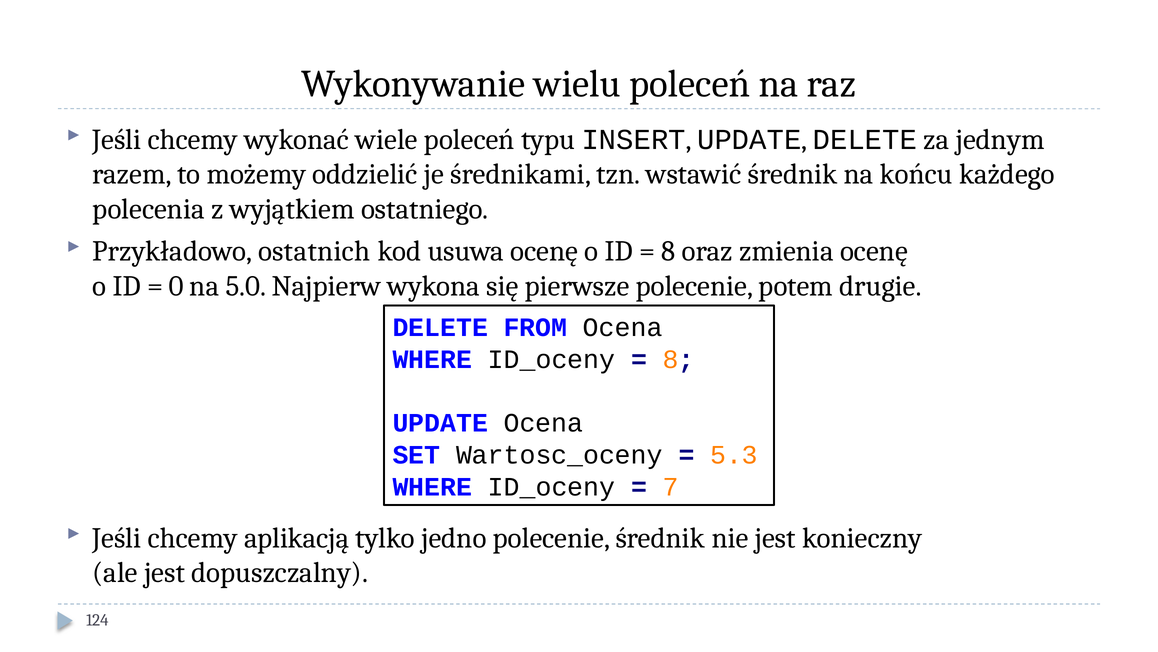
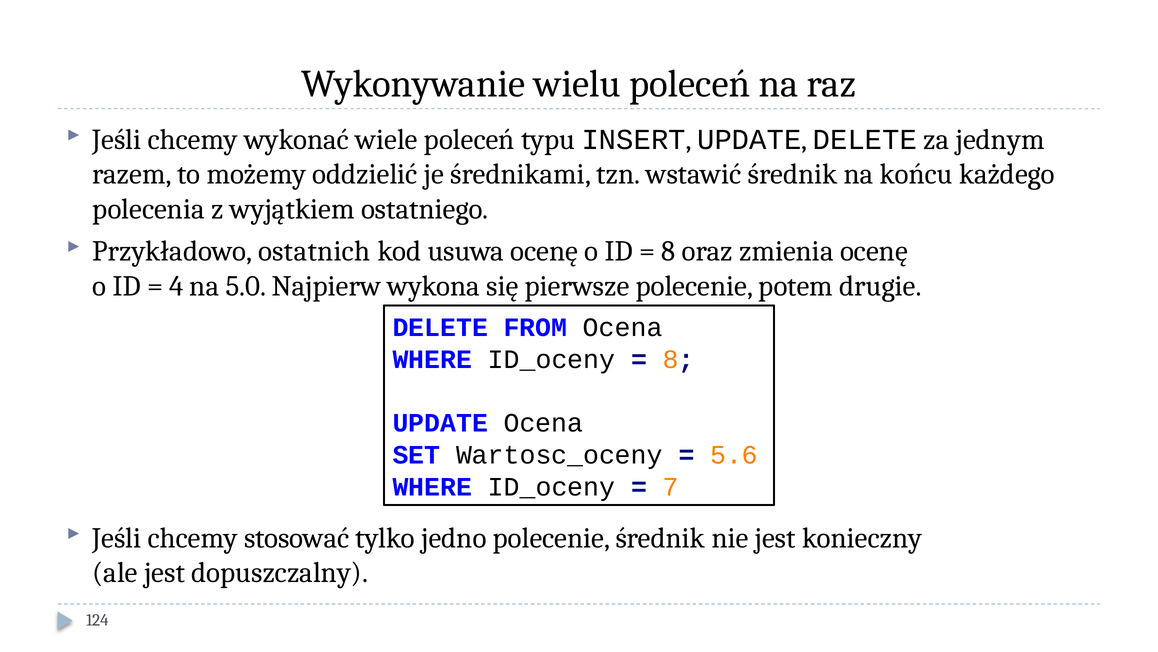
0: 0 -> 4 (176, 286)
5.3: 5.3 -> 5.6 (734, 455)
aplikacją: aplikacją -> stosować (297, 538)
